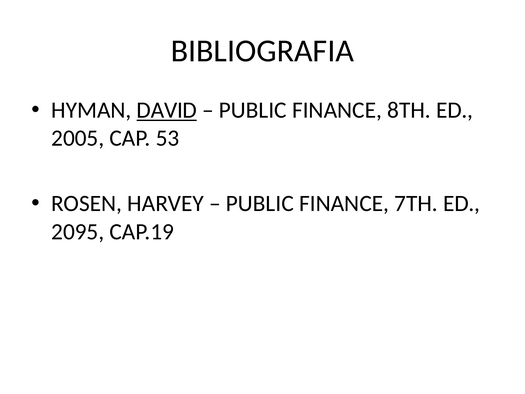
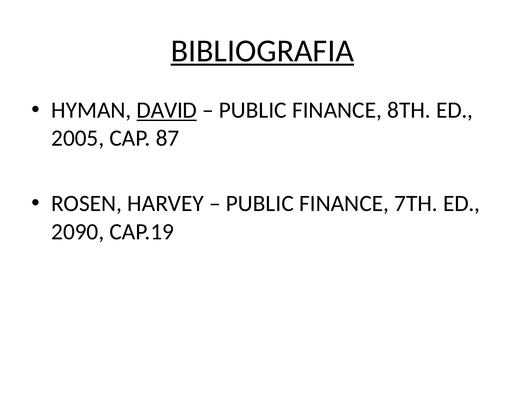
BIBLIOGRAFIA underline: none -> present (262, 51)
53: 53 -> 87 (168, 138)
2095: 2095 -> 2090 (78, 232)
